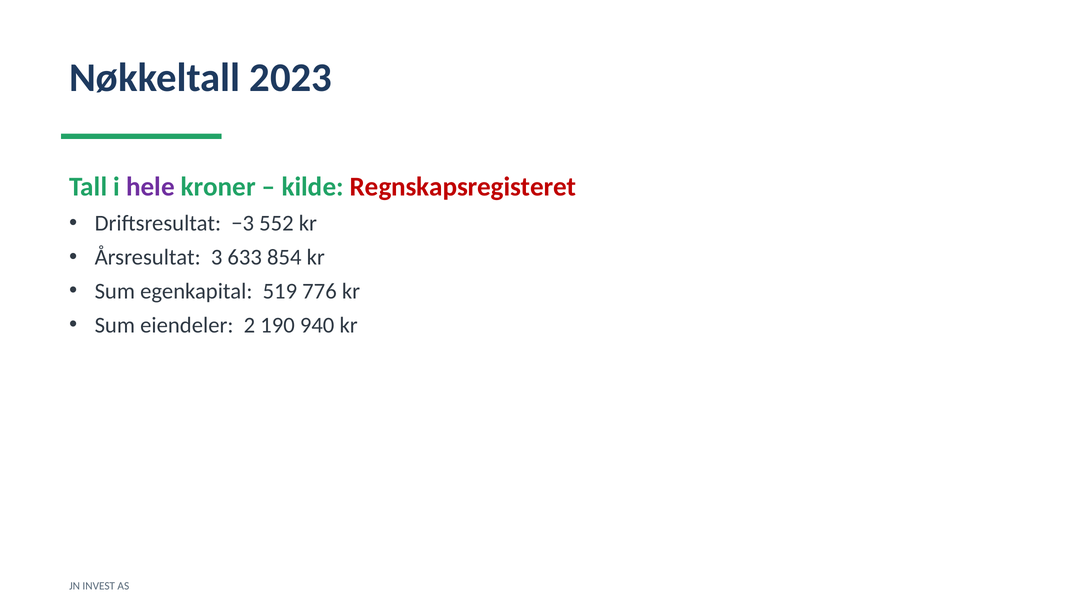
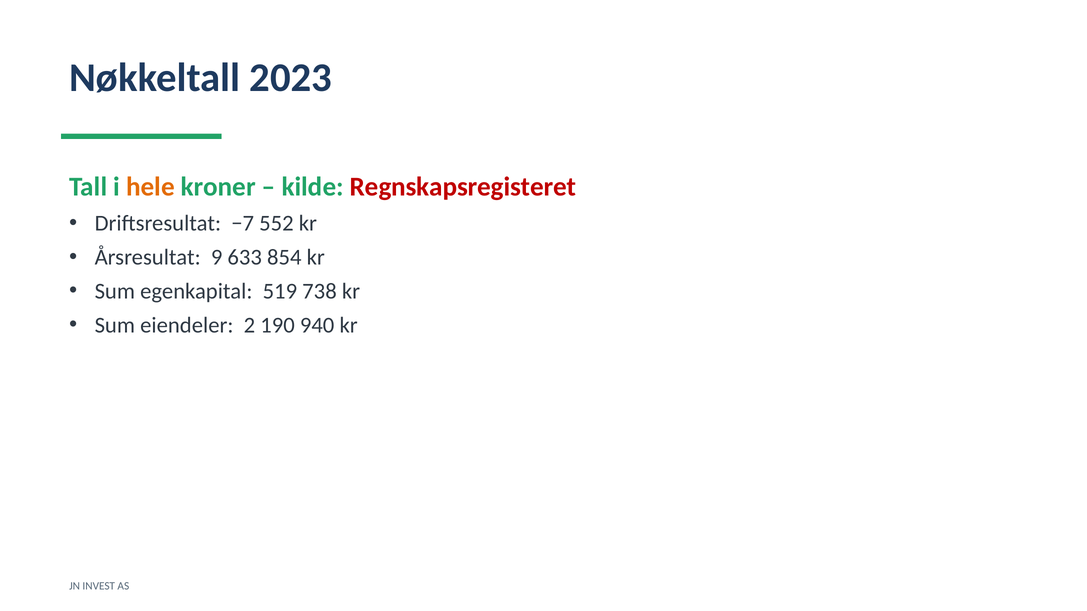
hele colour: purple -> orange (150, 187)
−3: −3 -> −7 (243, 224)
3: 3 -> 9 (217, 258)
776: 776 -> 738 (319, 291)
